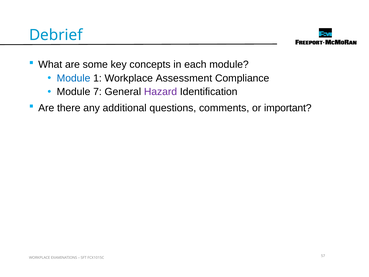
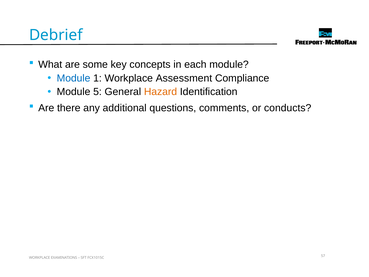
7: 7 -> 5 (97, 92)
Hazard colour: purple -> orange (160, 92)
important: important -> conducts (288, 108)
